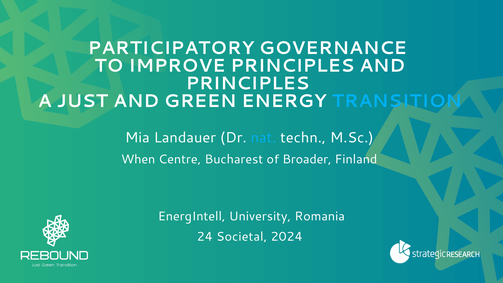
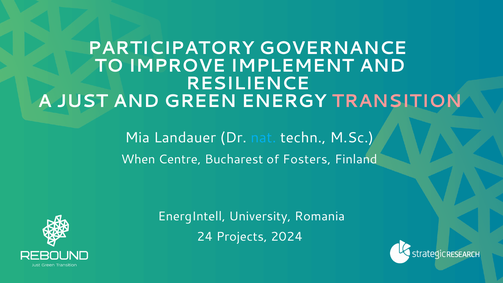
IMPROVE PRINCIPLES: PRINCIPLES -> IMPLEMENT (292, 66)
PRINCIPLES: PRINCIPLES -> RESILIENCE (247, 83)
TRANSITION colour: light blue -> pink (397, 101)
Broader: Broader -> Fosters (307, 159)
Societal: Societal -> Projects (242, 237)
